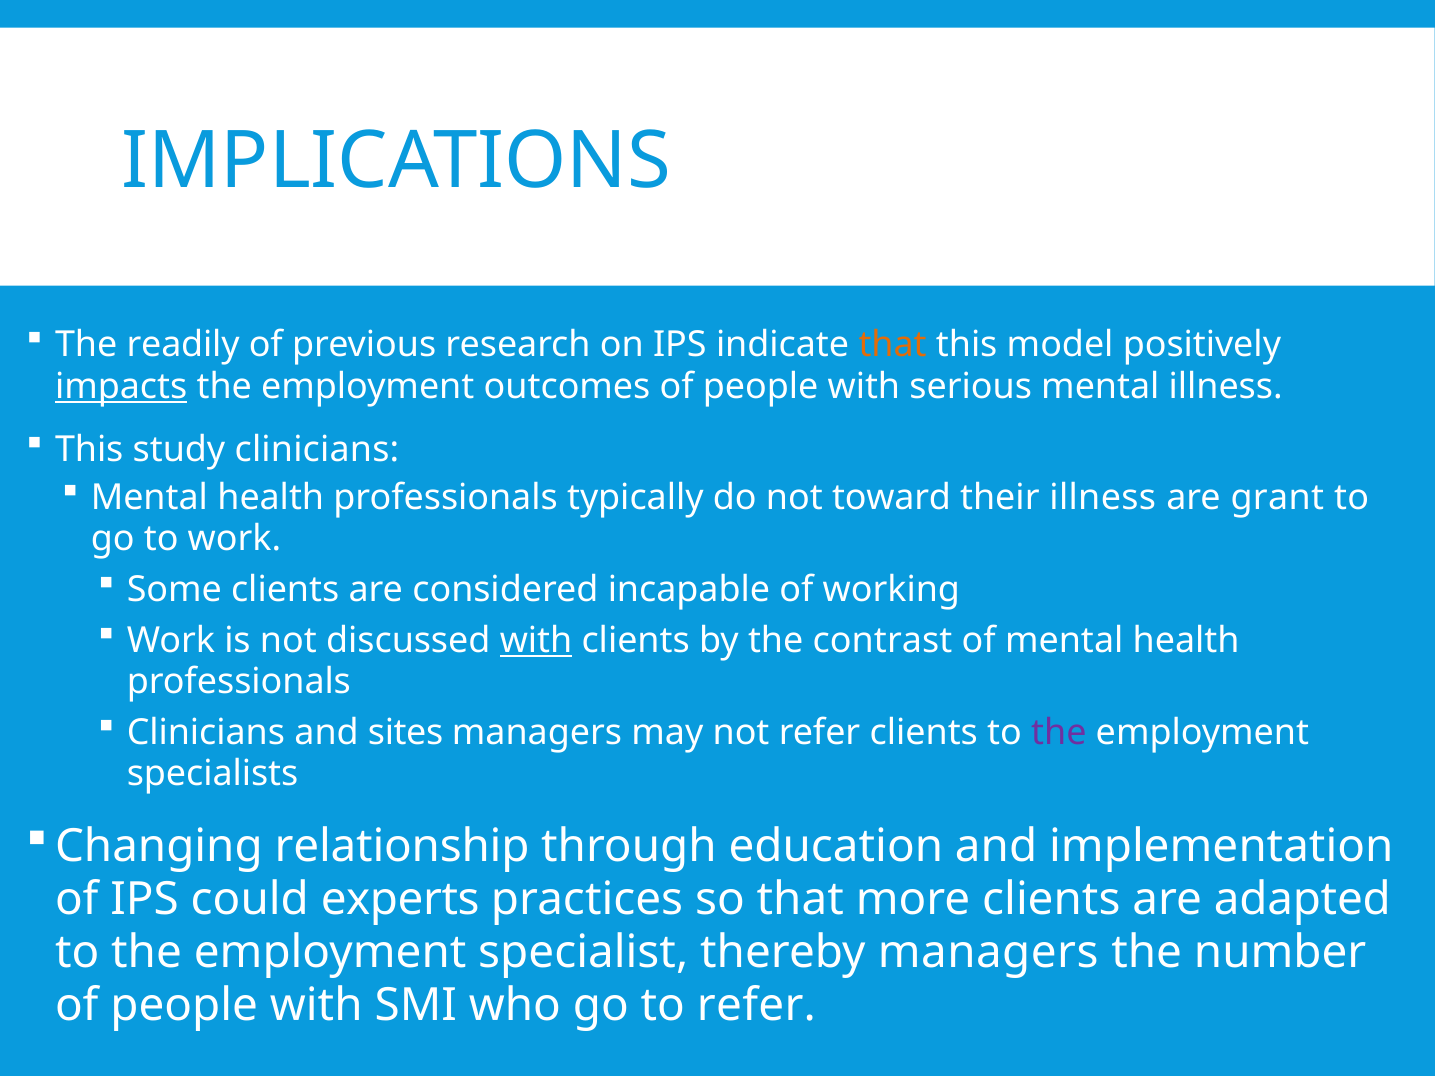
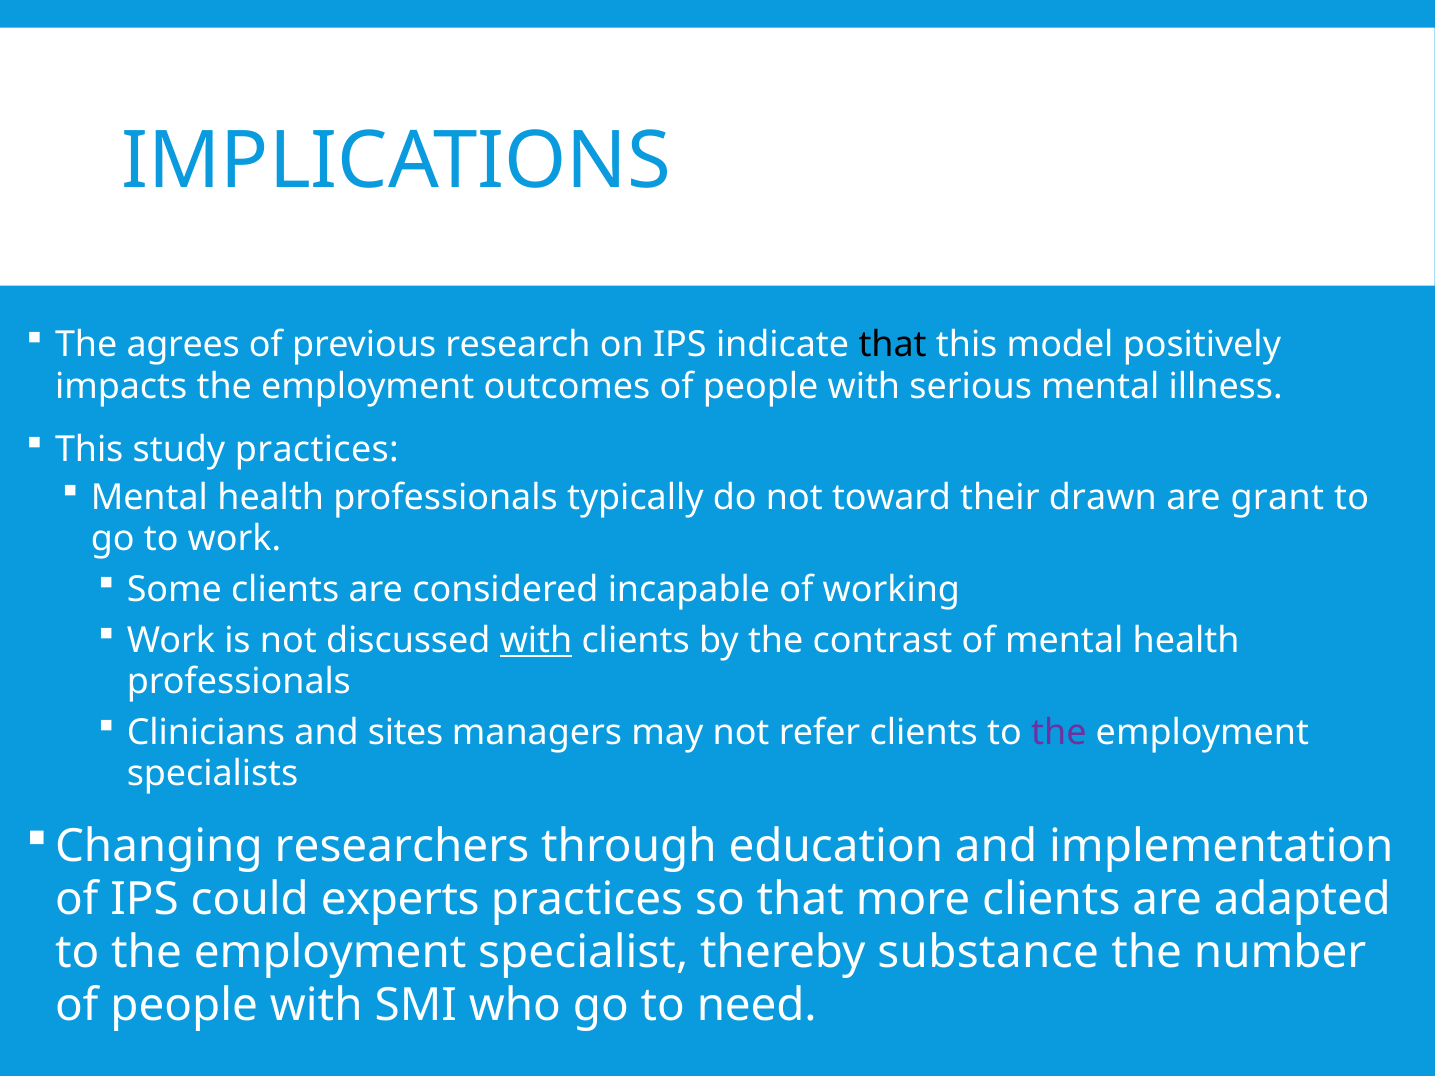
readily: readily -> agrees (183, 345)
that colour: orange -> black (893, 345)
impacts underline: present -> none (121, 386)
study clinicians: clinicians -> practices (317, 450)
their illness: illness -> drawn (1103, 498)
relationship: relationship -> researchers (402, 847)
thereby managers: managers -> substance (988, 952)
to refer: refer -> need (757, 1005)
